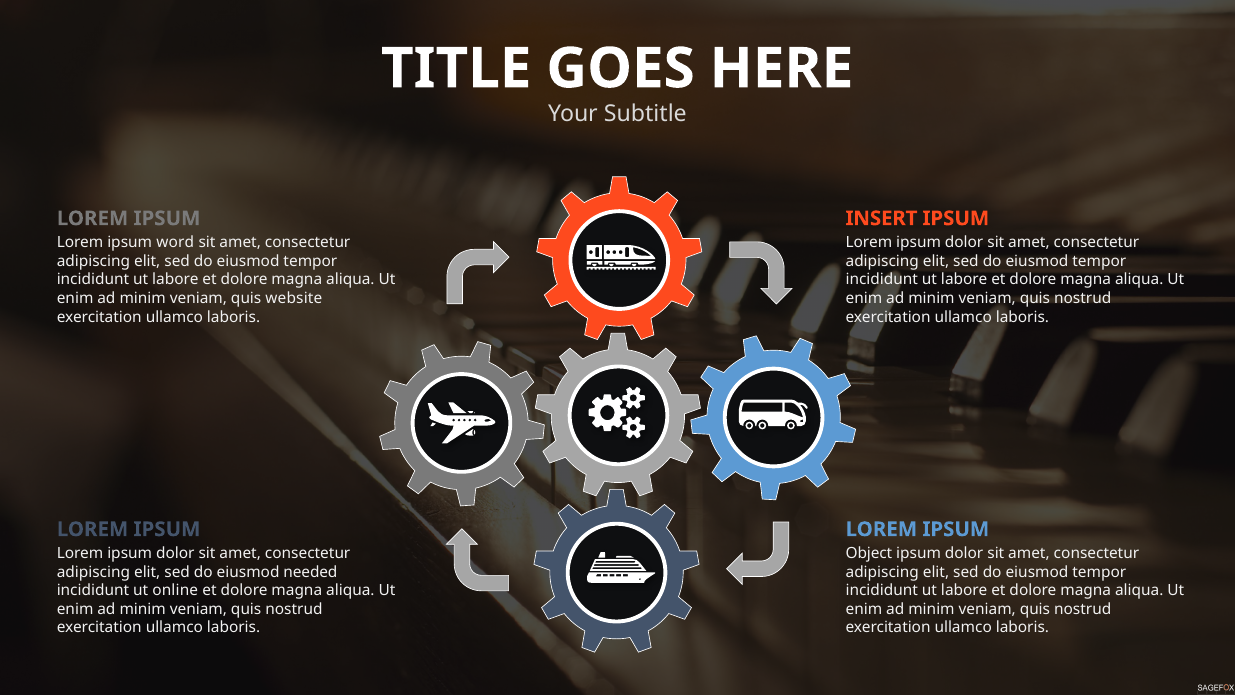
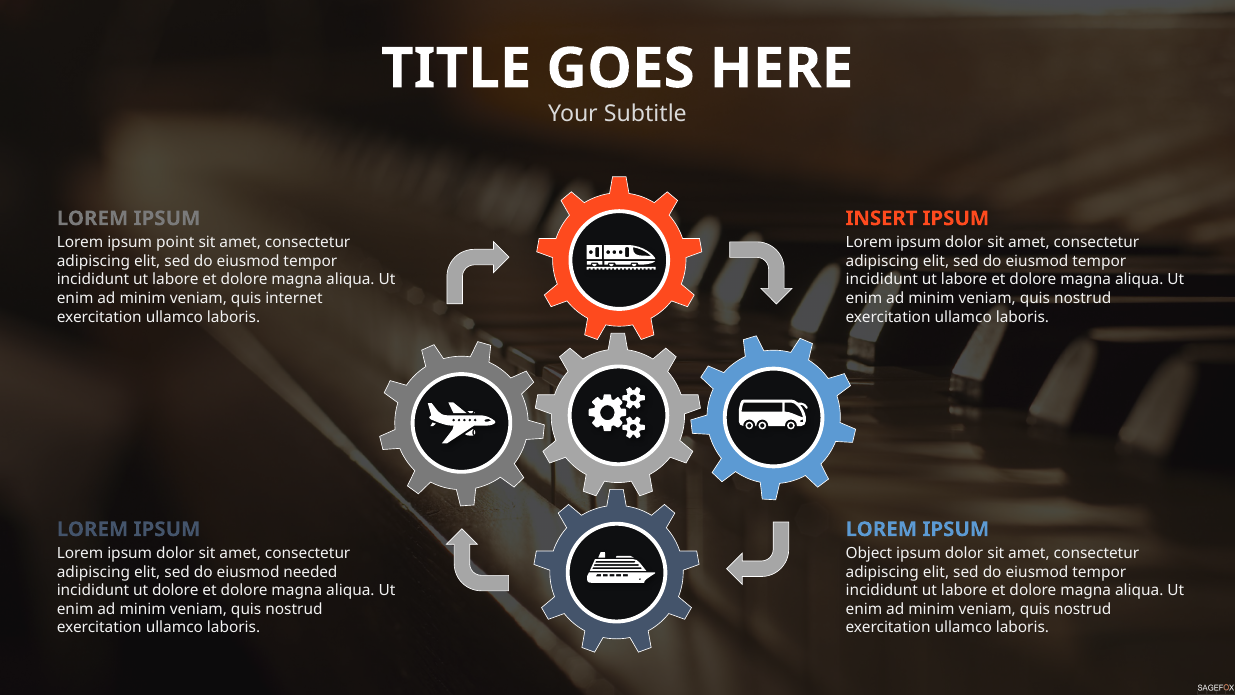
word: word -> point (175, 243)
website: website -> internet (294, 298)
ut online: online -> dolore (175, 591)
